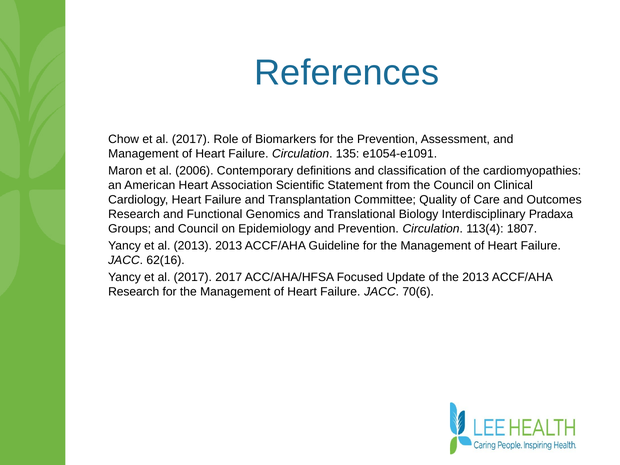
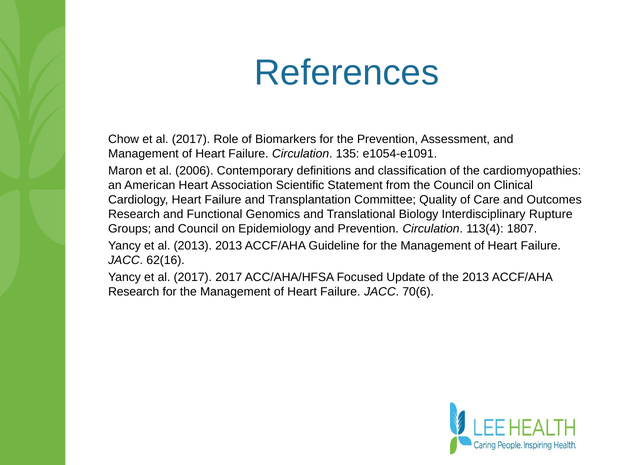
Pradaxa: Pradaxa -> Rupture (551, 214)
